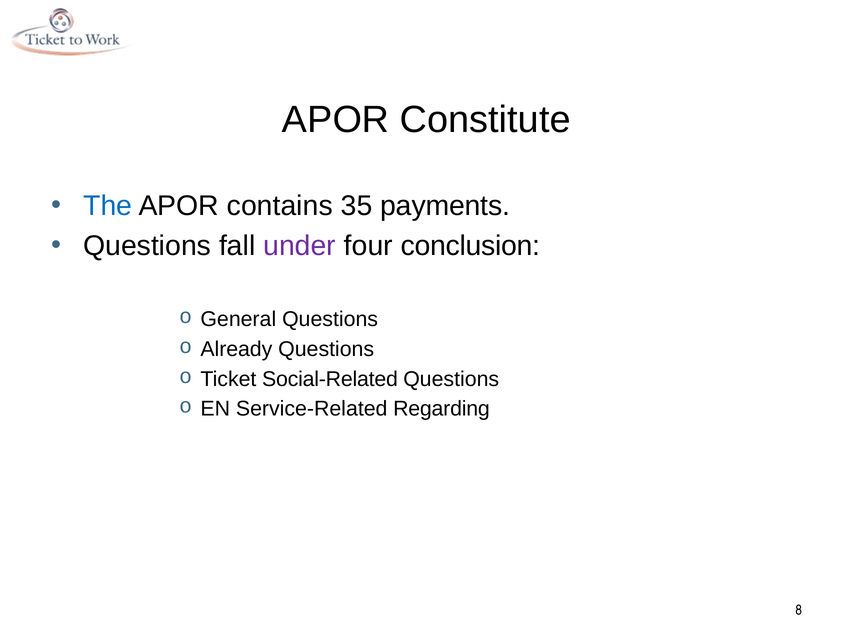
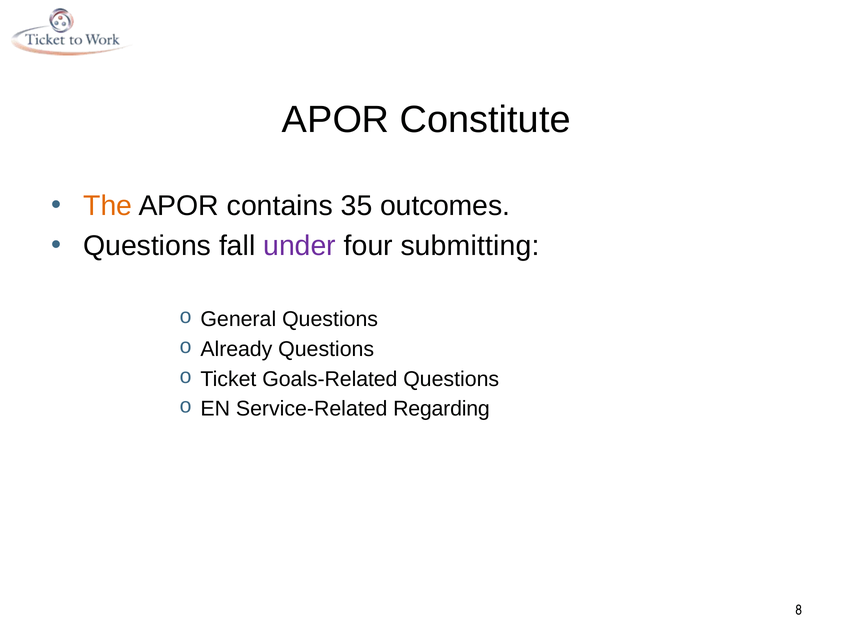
The colour: blue -> orange (108, 206)
payments: payments -> outcomes (445, 206)
conclusion: conclusion -> submitting (470, 246)
Social-Related: Social-Related -> Goals-Related (330, 379)
